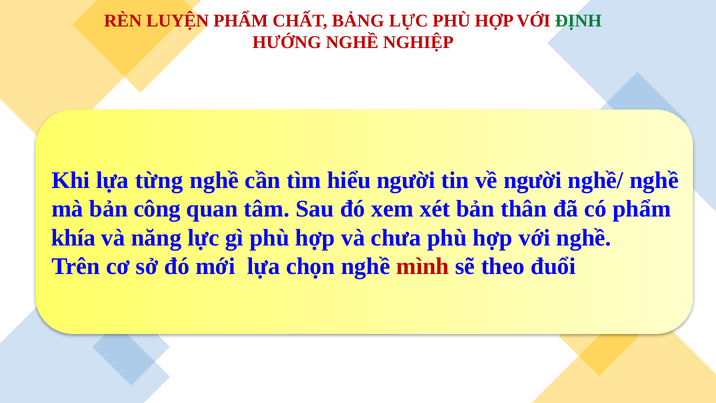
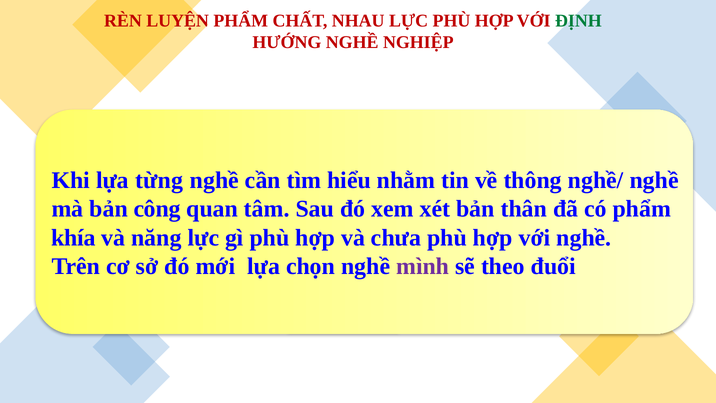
BẢNG: BẢNG -> NHAU (358, 21)
hiểu người: người -> nhằm (406, 180)
về người: người -> thông (533, 180)
mình colour: red -> purple (423, 266)
